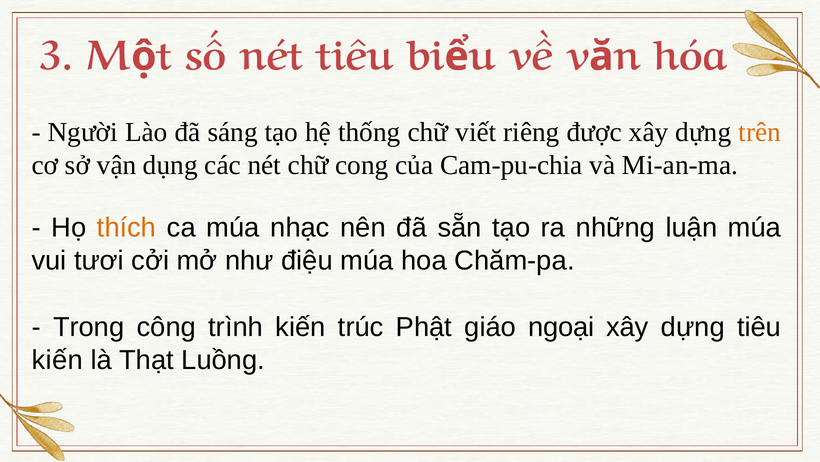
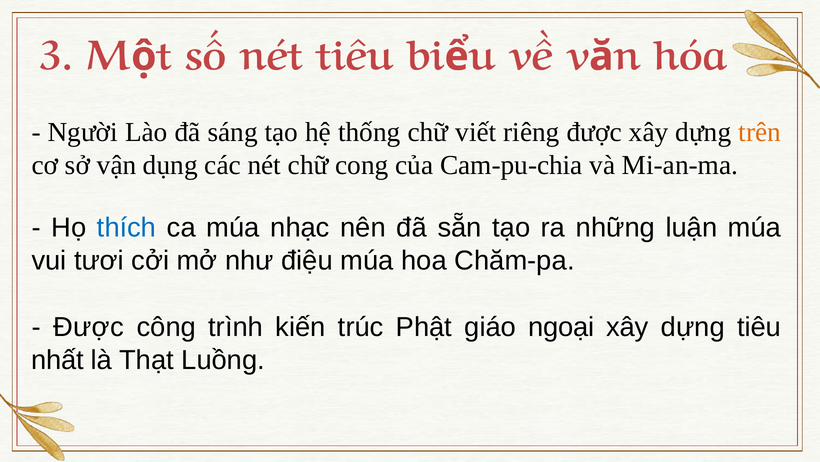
thích colour: orange -> blue (127, 228)
Trong: Trong -> Được (89, 327)
kiến: kiến -> nhất (57, 359)
